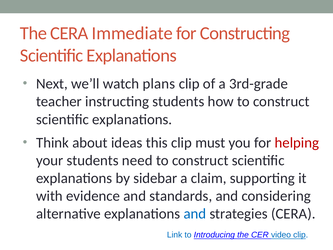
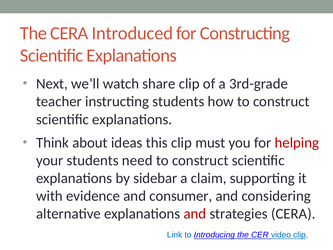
Immediate: Immediate -> Introduced (132, 33)
plans: plans -> share (159, 84)
standards: standards -> consumer (181, 196)
and colour: blue -> red (195, 214)
